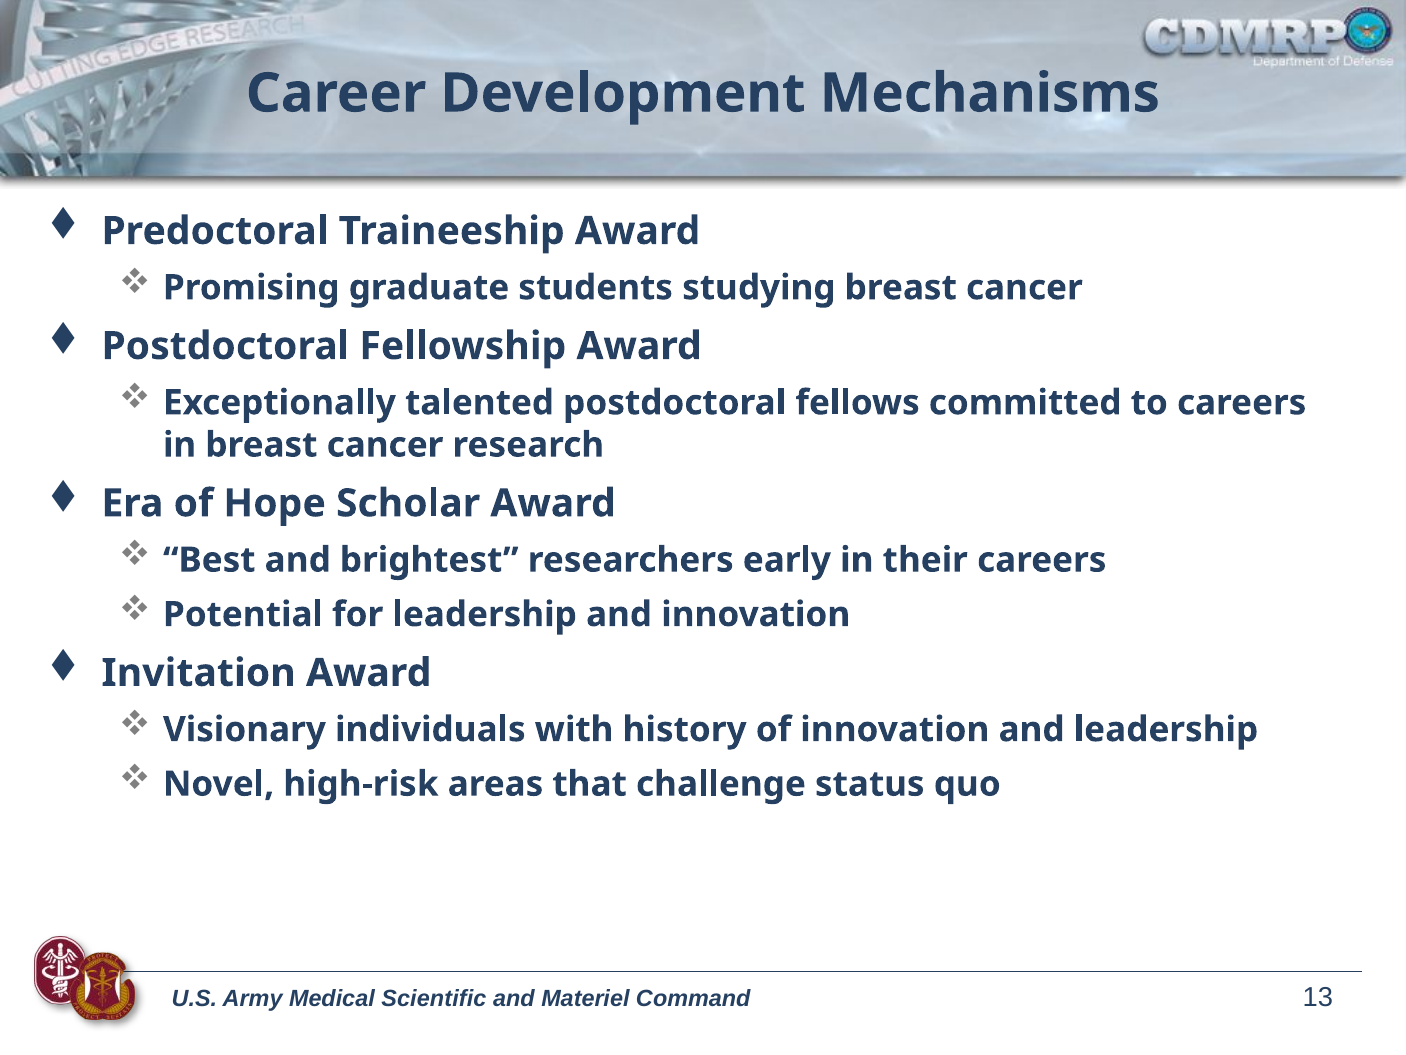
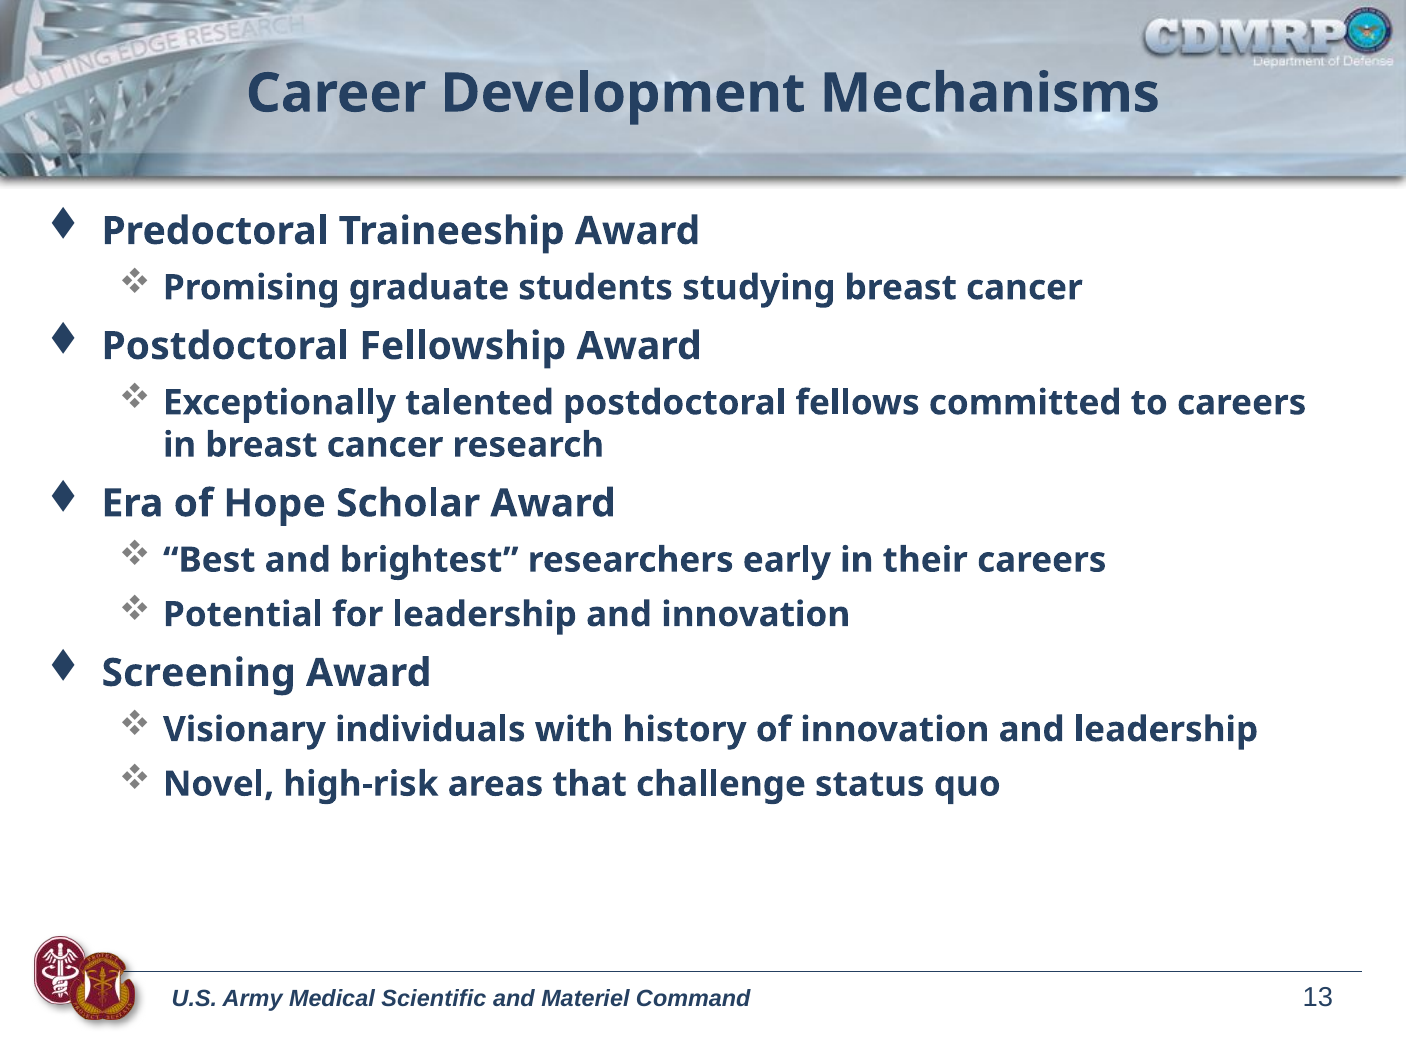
Invitation: Invitation -> Screening (199, 673)
